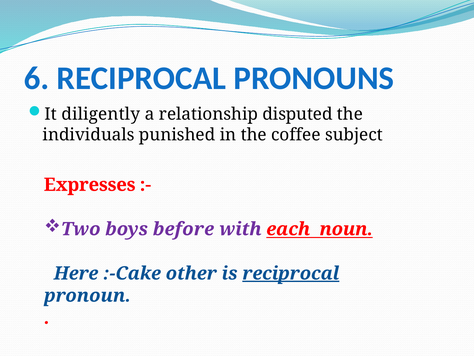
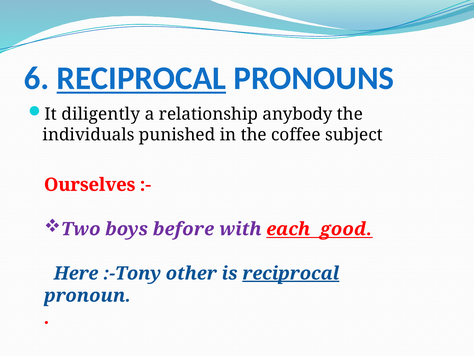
RECIPROCAL underline: none -> present (141, 78)
disputed: disputed -> anybody (298, 114)
Expresses: Expresses -> Ourselves (90, 185)
noun: noun -> good (346, 229)
:-Cake: :-Cake -> :-Tony (132, 273)
